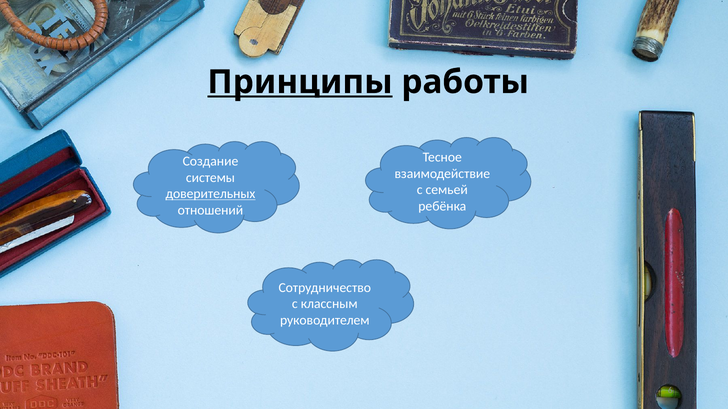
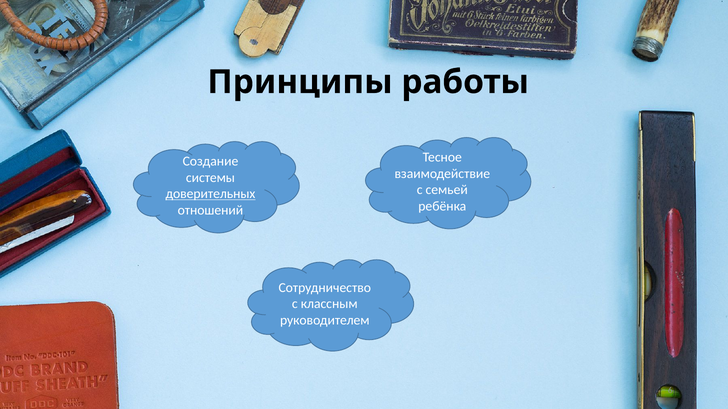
Принципы underline: present -> none (300, 82)
